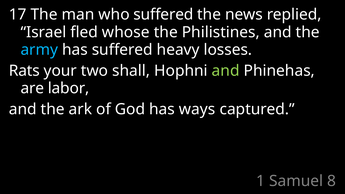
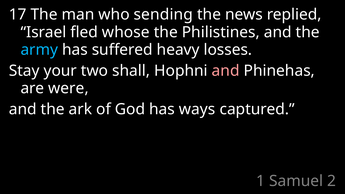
who suffered: suffered -> sending (163, 14)
Rats: Rats -> Stay (24, 71)
and colour: light green -> pink (226, 71)
labor: labor -> were (68, 88)
8: 8 -> 2 (332, 181)
